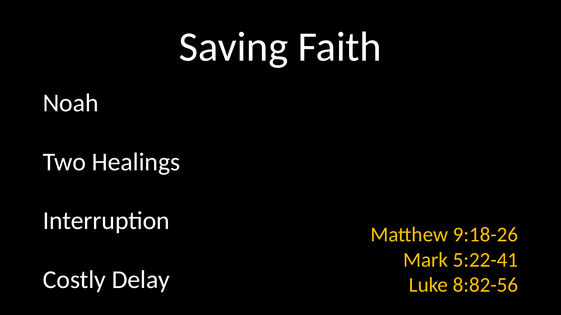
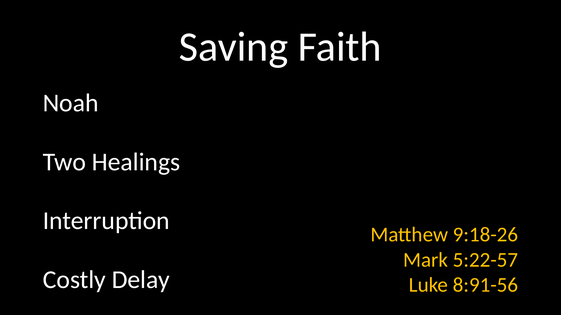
5:22-41: 5:22-41 -> 5:22-57 (485, 260)
8:82-56: 8:82-56 -> 8:91-56 (485, 285)
